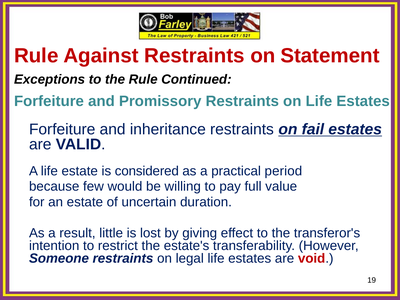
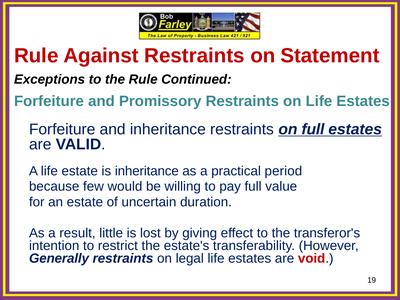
on fail: fail -> full (313, 129)
is considered: considered -> inheritance (147, 171)
Someone: Someone -> Generally (59, 259)
